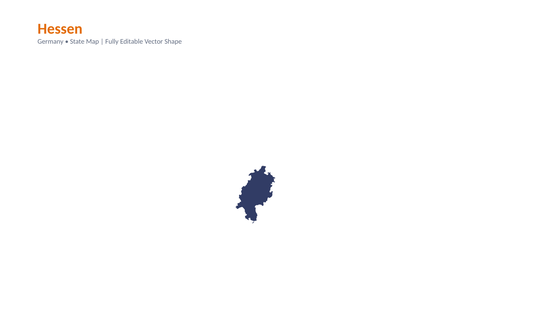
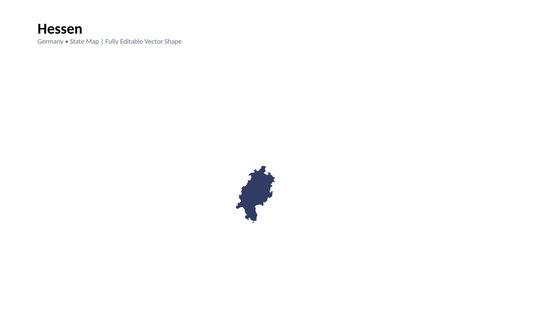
Hessen colour: orange -> black (60, 29)
